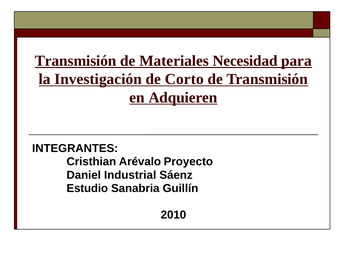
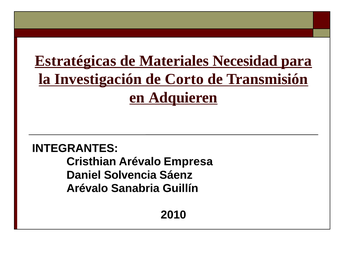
Transmisión: Transmisión -> Estratégicas (76, 61)
Proyecto: Proyecto -> Empresa (188, 162)
Industrial: Industrial -> Solvencia (130, 175)
Estudio: Estudio -> Arévalo (87, 188)
